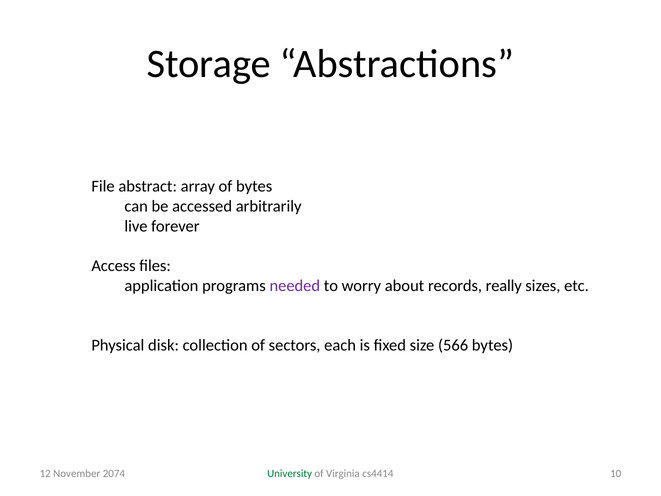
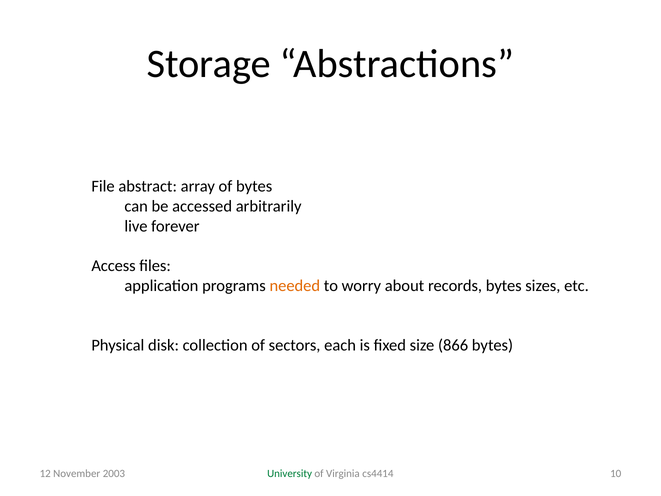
needed colour: purple -> orange (295, 286)
records really: really -> bytes (504, 286)
566: 566 -> 866 (453, 345)
2074: 2074 -> 2003 (114, 473)
